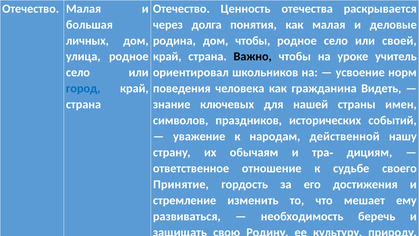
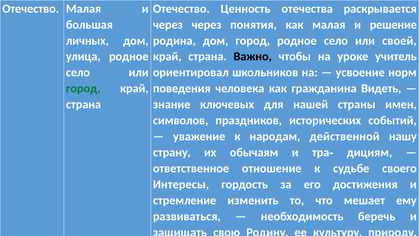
через долга: долга -> через (207, 25)
деловые: деловые -> решение (393, 25)
дом чтобы: чтобы -> город (253, 41)
город colour: blue -> green (83, 88)
Принятие: Принятие -> Интересы (181, 184)
